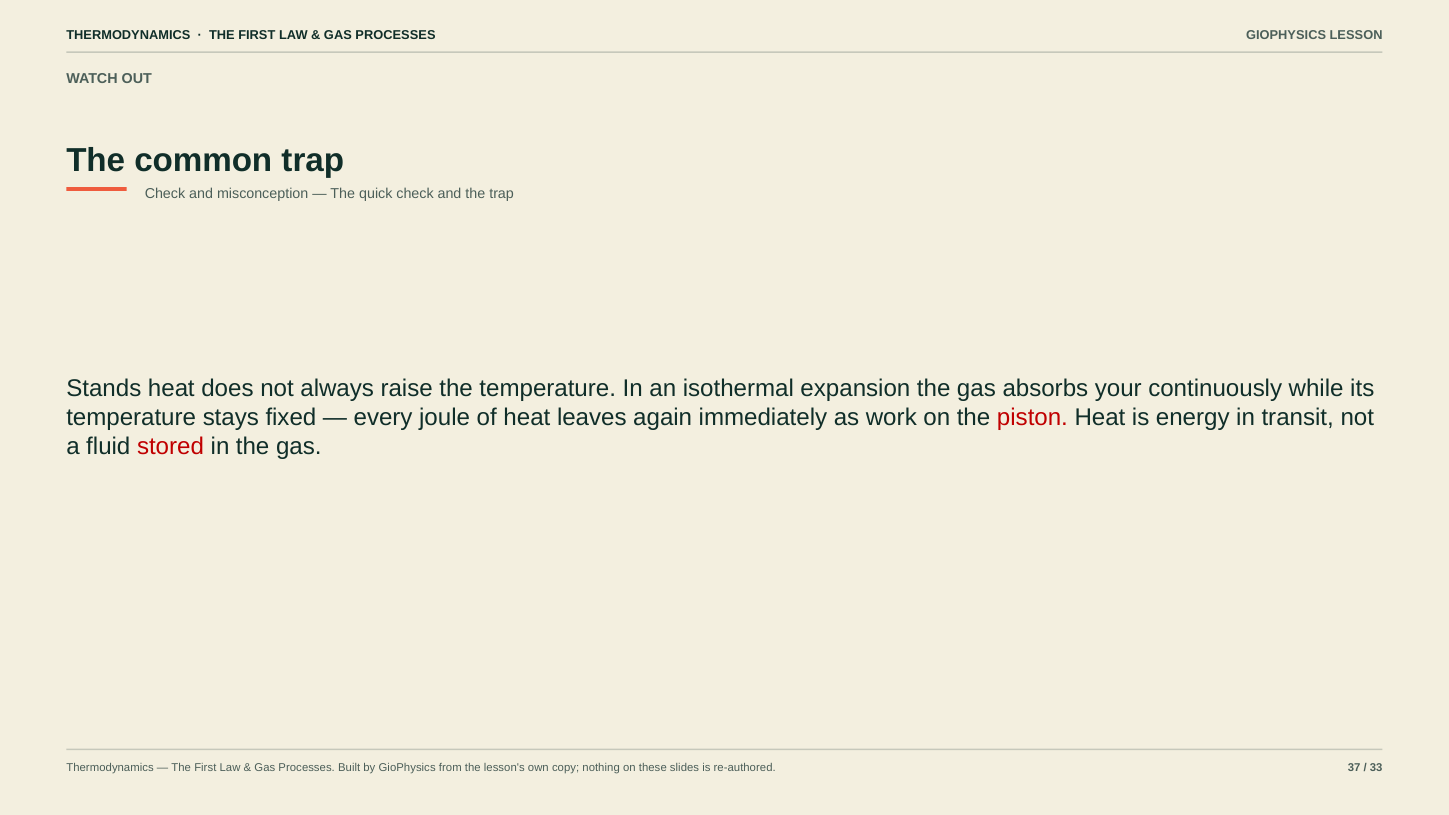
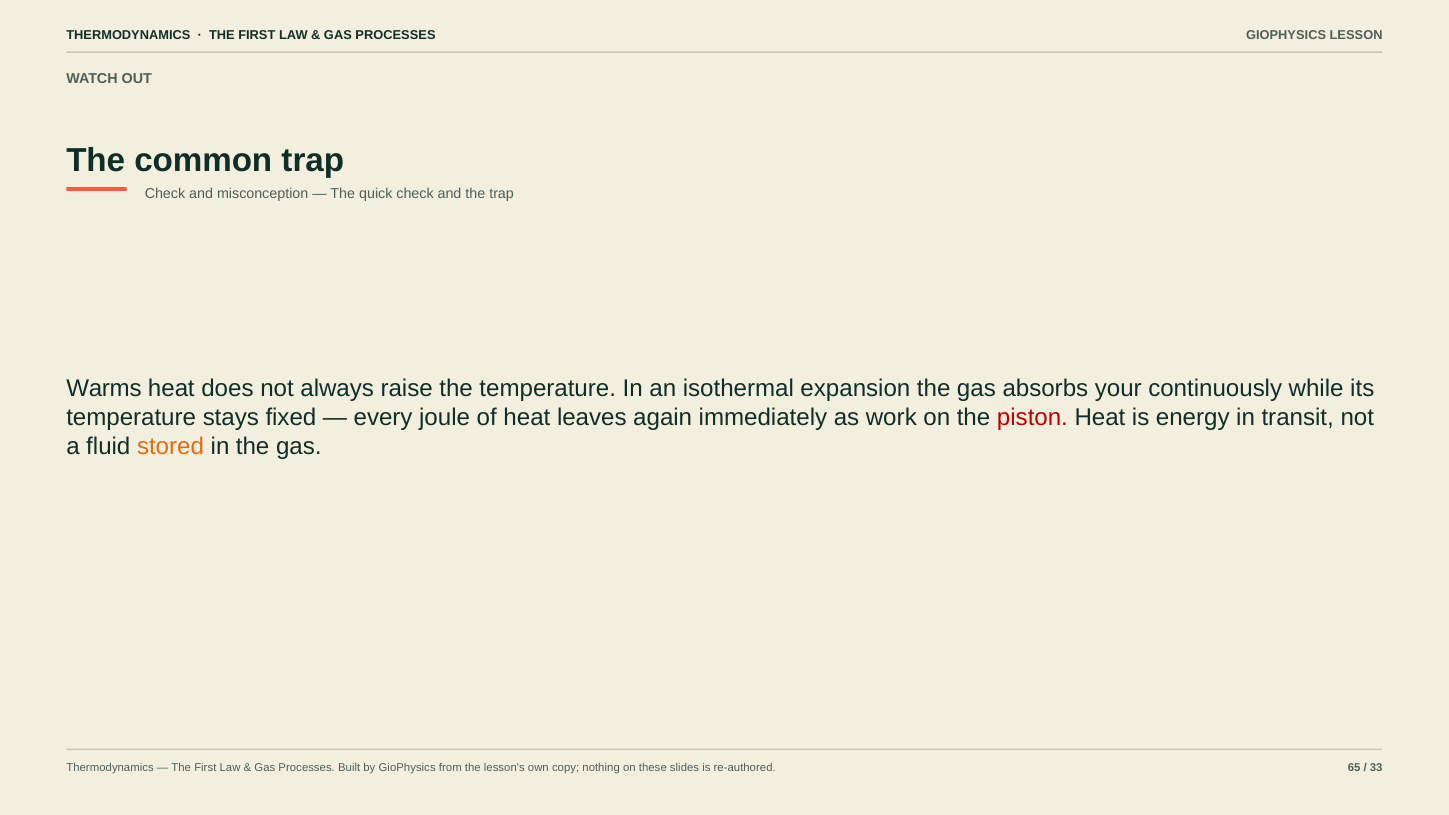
Stands: Stands -> Warms (104, 389)
stored colour: red -> orange (170, 447)
37: 37 -> 65 (1354, 768)
